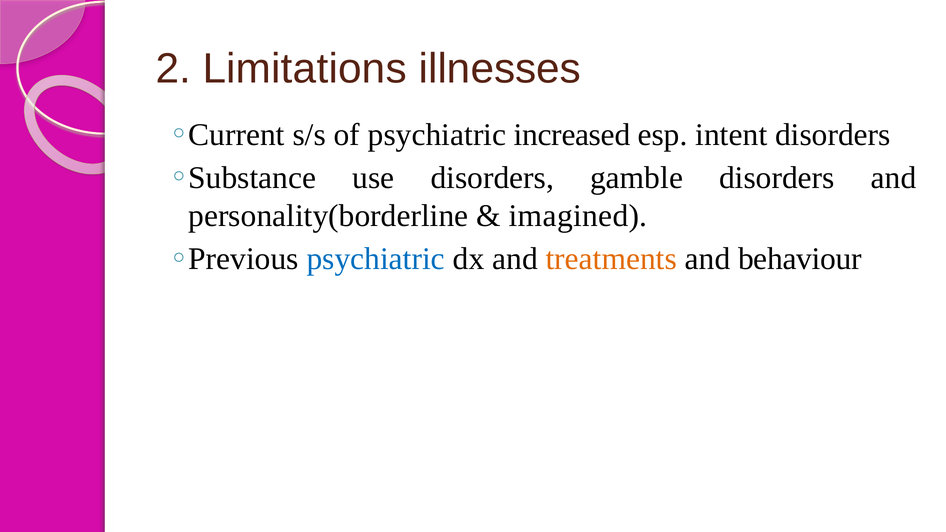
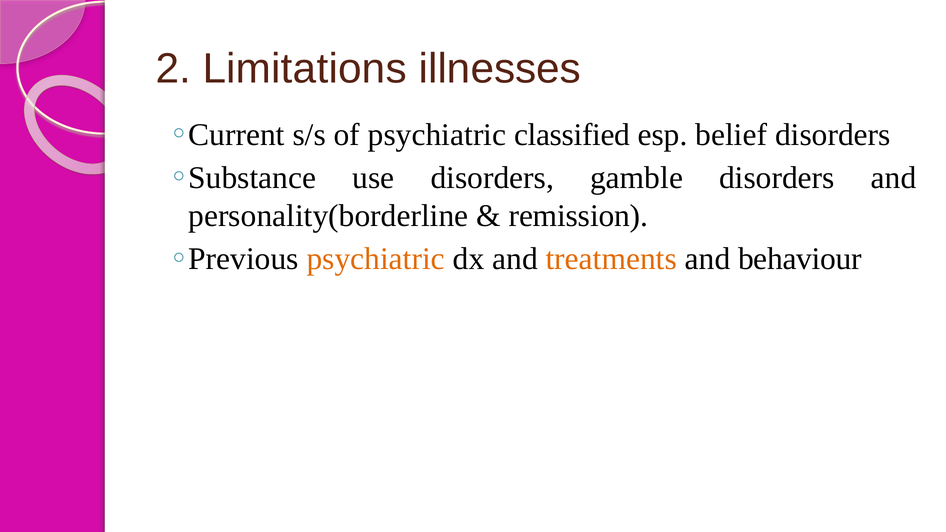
increased: increased -> classified (572, 135)
intent: intent -> belief (731, 135)
imagined: imagined -> remission (578, 216)
psychiatric colour: blue -> orange (376, 259)
